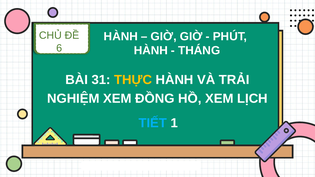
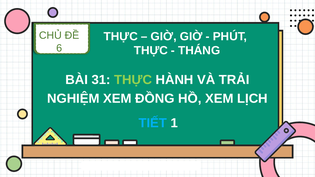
HÀNH: HÀNH -> THỰC (121, 36)
HÀNH: HÀNH -> THỰC (151, 51)
THỰC colour: yellow -> light green (133, 80)
